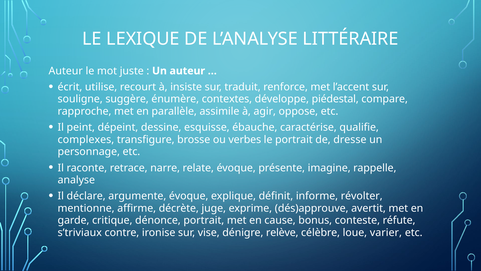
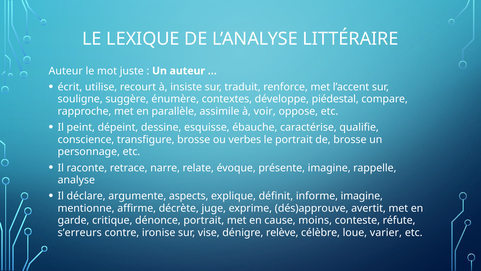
agir: agir -> voir (265, 111)
complexes: complexes -> conscience (86, 139)
de dresse: dresse -> brosse (350, 139)
argumente évoque: évoque -> aspects (189, 196)
informe révolter: révolter -> imagine (362, 196)
bonus: bonus -> moins (315, 220)
s’triviaux: s’triviaux -> s’erreurs (80, 232)
